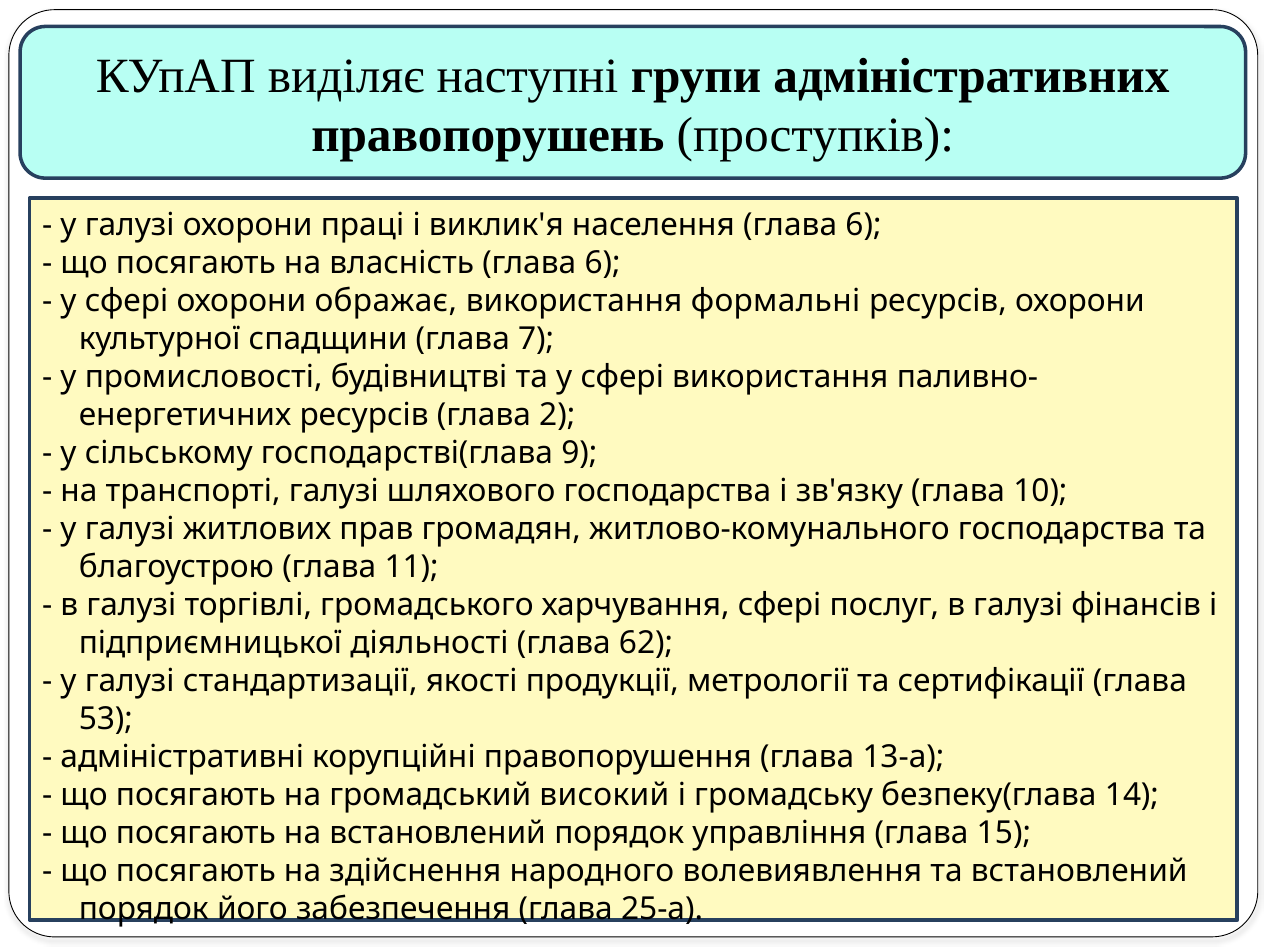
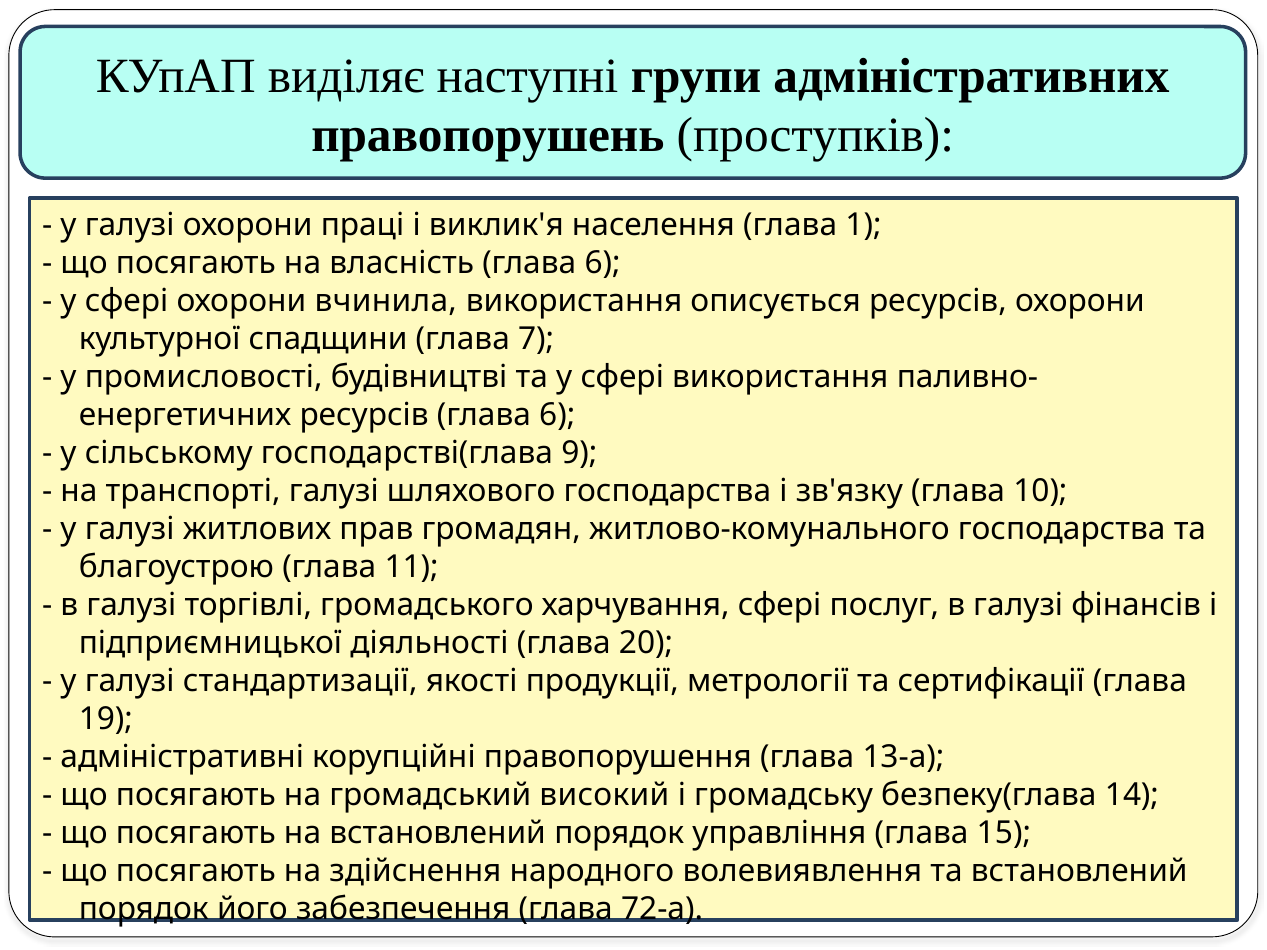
населення глава 6: 6 -> 1 (863, 225)
ображає: ображає -> вчинила (386, 301)
формальні: формальні -> описується (776, 301)
ресурсів глава 2: 2 -> 6 (557, 415)
62: 62 -> 20 (646, 643)
53: 53 -> 19 (106, 720)
25-а: 25-а -> 72-а (662, 910)
